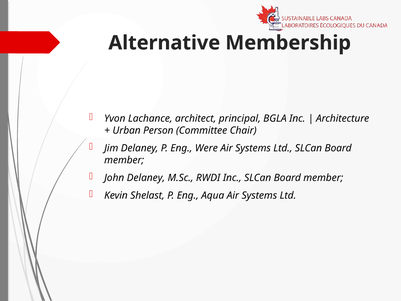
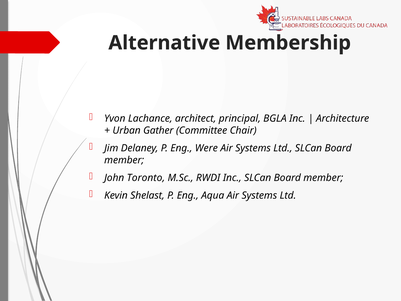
Person: Person -> Gather (158, 131)
John Delaney: Delaney -> Toronto (146, 178)
